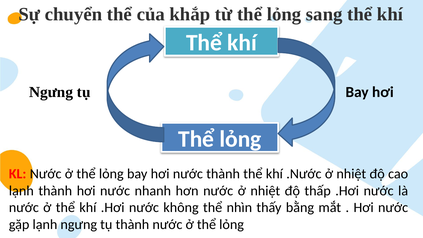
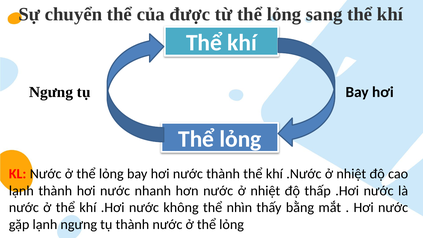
khắp: khắp -> được (190, 14)
